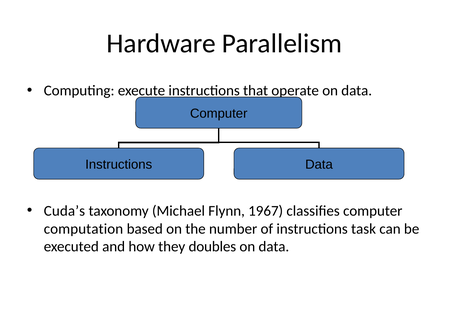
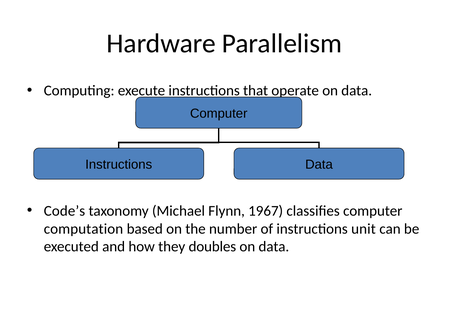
Cuda’s: Cuda’s -> Code’s (64, 211)
task: task -> unit (363, 229)
